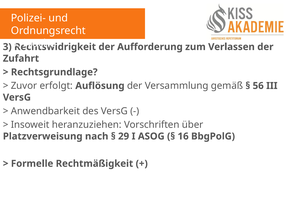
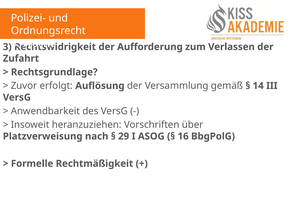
56: 56 -> 14 (258, 86)
